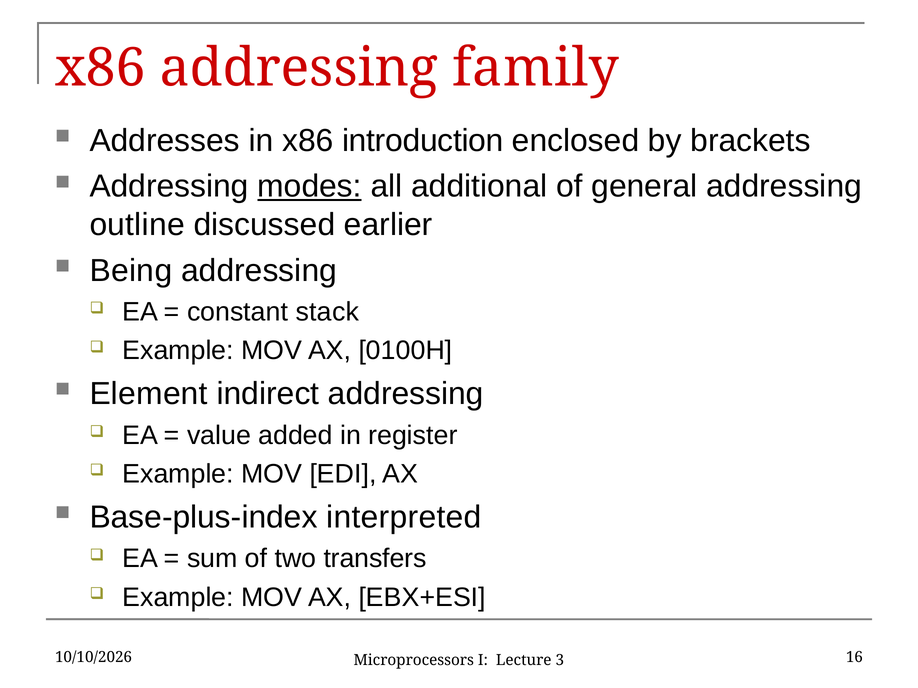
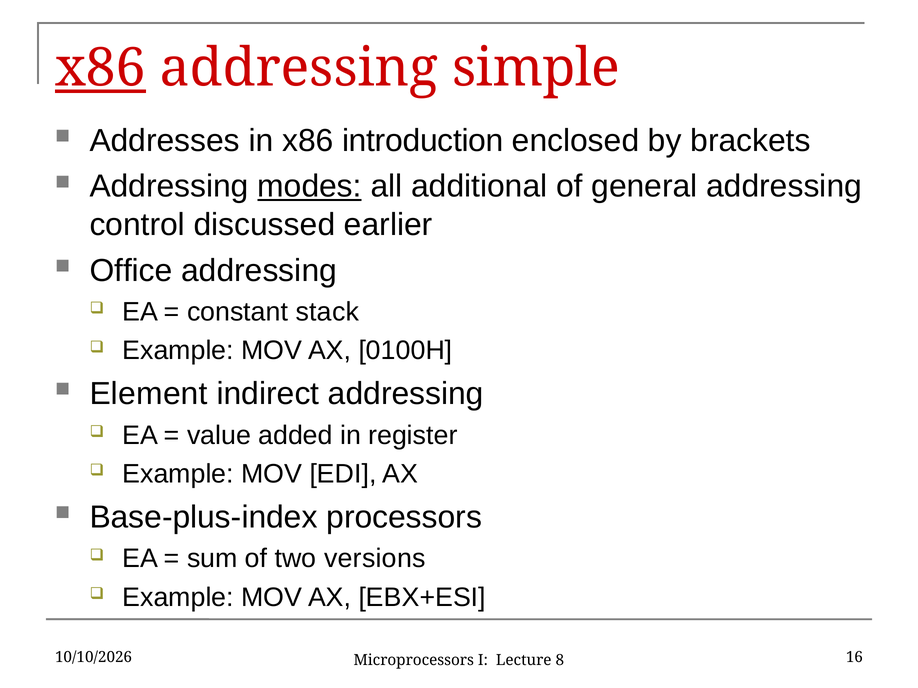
x86 underline: none -> present (100, 68)
family: family -> simple (536, 68)
outline: outline -> control (137, 225)
Being: Being -> Office (131, 271)
interpreted: interpreted -> processors (404, 518)
transfers: transfers -> versions (375, 559)
3: 3 -> 8 (560, 660)
